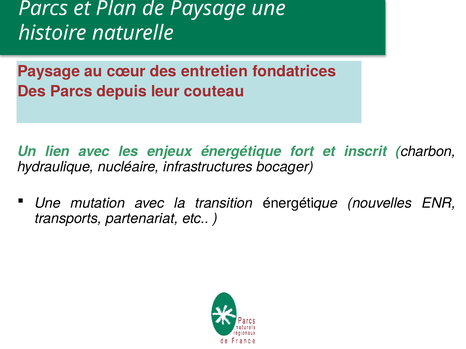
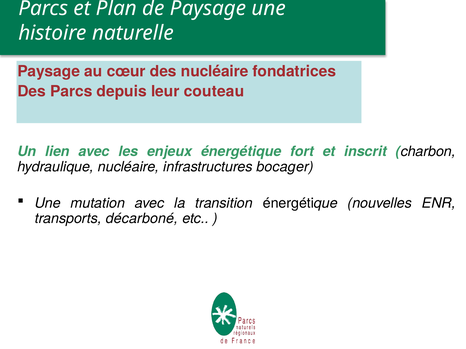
des entretien: entretien -> nucléaire (215, 72)
partenariat: partenariat -> décarboné (142, 219)
